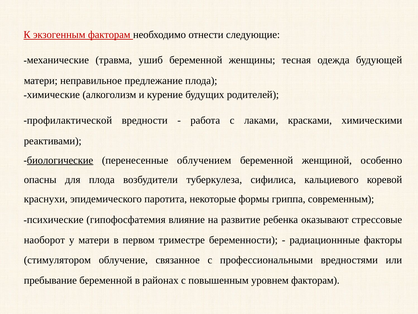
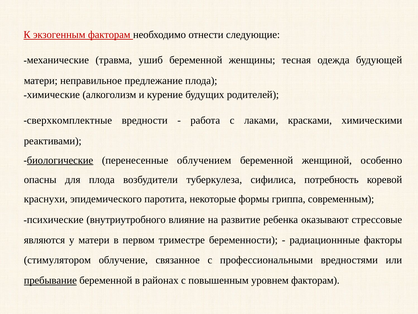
профилактической: профилактической -> сверхкомплектные (69, 120)
кальциевого: кальциевого -> потребность (332, 179)
гипофосфатемия: гипофосфатемия -> внутриутробного (126, 219)
наоборот: наоборот -> являются (44, 240)
пребывание underline: none -> present (50, 280)
